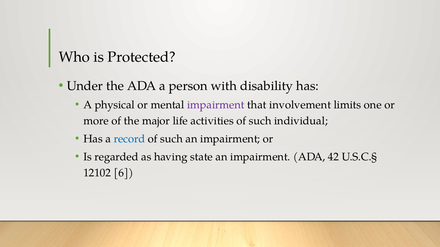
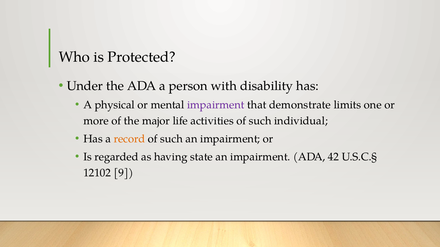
involvement: involvement -> demonstrate (300, 105)
record colour: blue -> orange (129, 139)
6: 6 -> 9 (124, 173)
